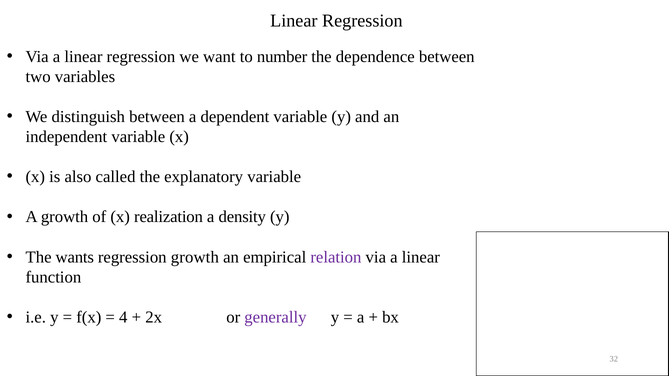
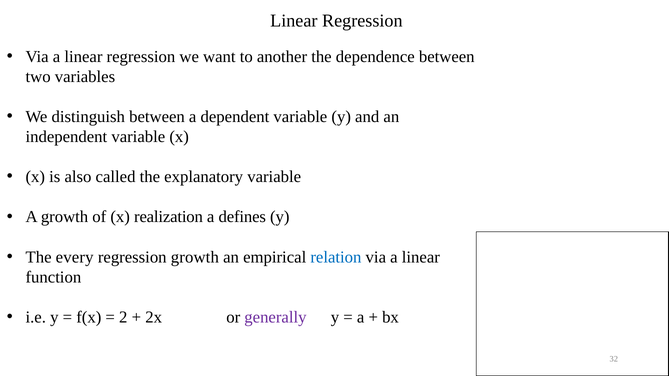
number: number -> another (282, 57)
density: density -> defines (242, 217)
wants: wants -> every (75, 257)
relation colour: purple -> blue (336, 257)
4: 4 -> 2 (123, 317)
